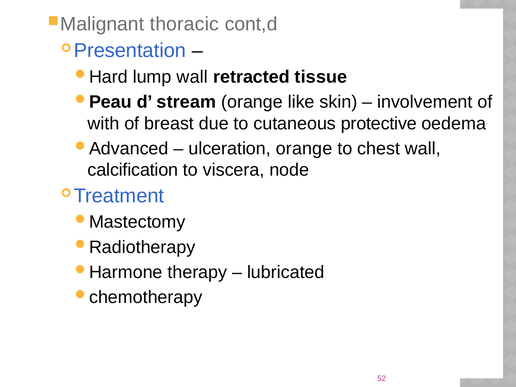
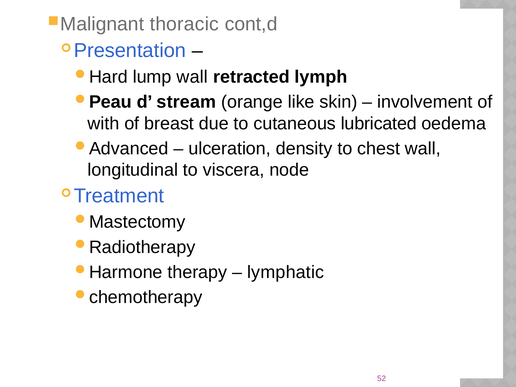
tissue: tissue -> lymph (321, 77)
protective: protective -> lubricated (379, 123)
ulceration orange: orange -> density (304, 149)
calcification: calcification -> longitudinal (133, 170)
lubricated: lubricated -> lymphatic (286, 272)
